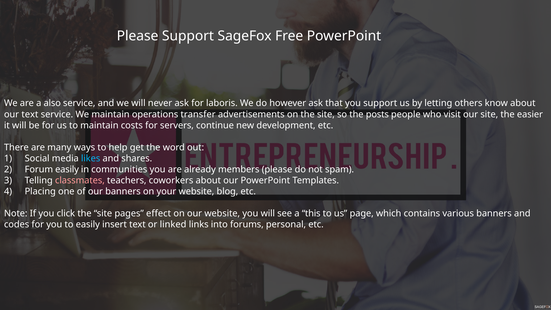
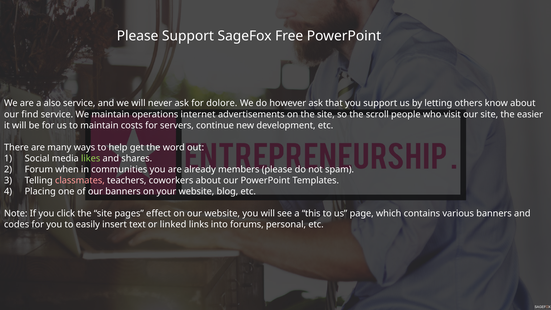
laboris: laboris -> dolore (222, 103)
our text: text -> find (30, 114)
transfer: transfer -> internet (198, 114)
posts: posts -> scroll (377, 114)
likes colour: light blue -> light green (91, 158)
Forum easily: easily -> when (67, 169)
